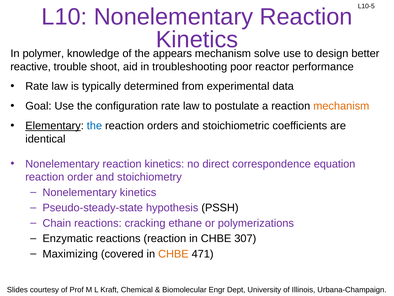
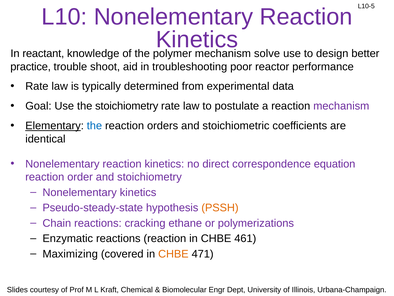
polymer: polymer -> reactant (43, 53)
appears: appears -> polymer (172, 53)
reactive: reactive -> practice (31, 67)
the configuration: configuration -> stoichiometry (127, 106)
mechanism colour: orange -> purple (341, 106)
PSSH colour: black -> orange (220, 207)
307: 307 -> 461 (245, 238)
